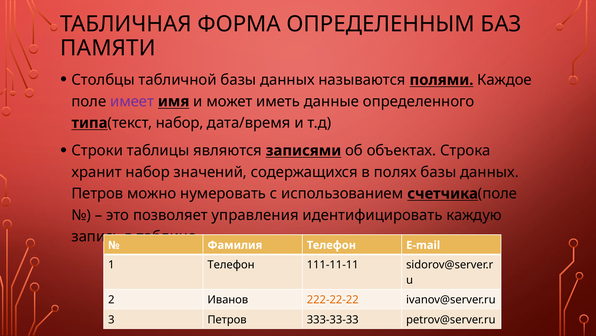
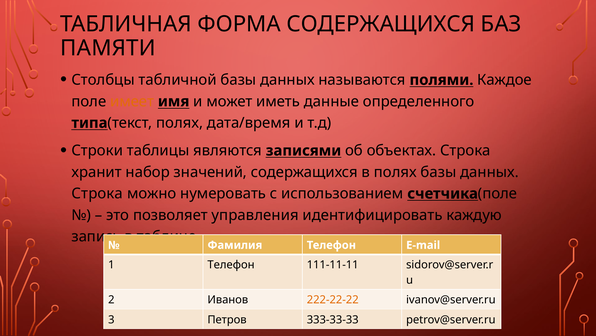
ФОРМА ОПРЕДЕЛЕННЫМ: ОПРЕДЕЛЕННЫМ -> СОДЕРЖАЩИХСЯ (381, 24)
имеет colour: purple -> orange (132, 101)
набор: набор -> полях (180, 123)
Петров: Петров -> Строка (97, 193)
